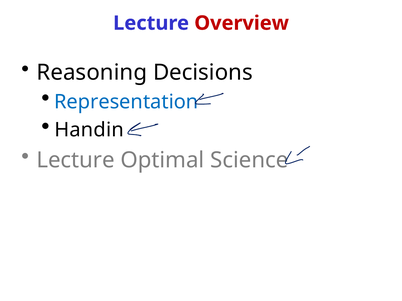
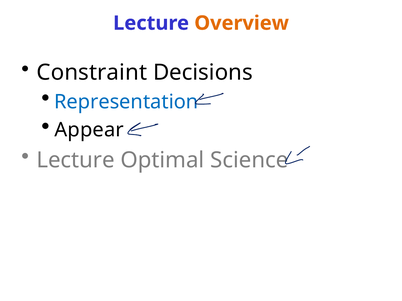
Overview colour: red -> orange (242, 23)
Reasoning: Reasoning -> Constraint (92, 73)
Handin: Handin -> Appear (89, 130)
